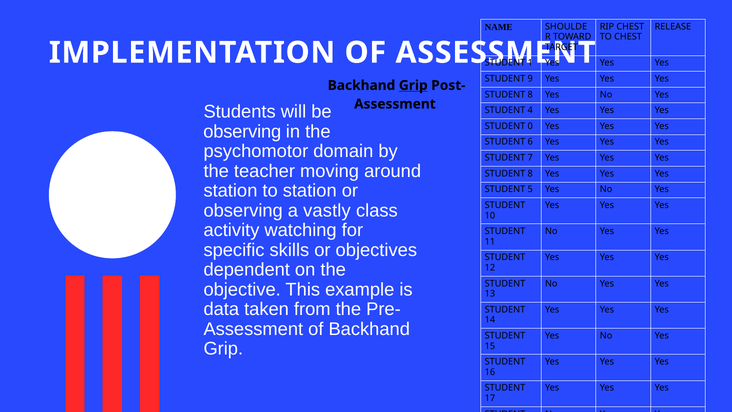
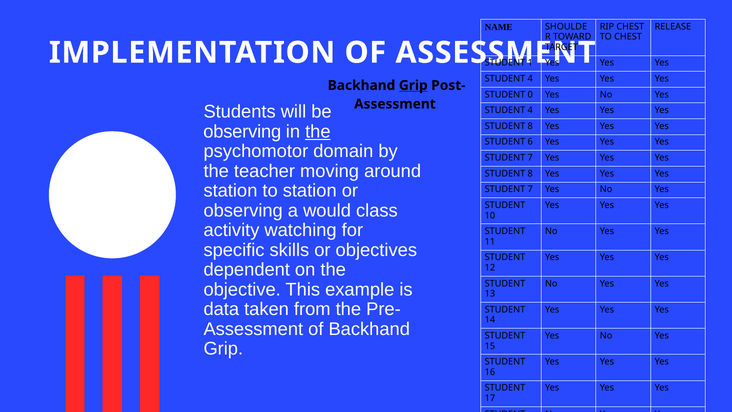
9: 9 -> 4 (530, 79)
8: 8 -> 0 (530, 94)
the underline: none -> present (318, 131)
0: 0 -> 8 (530, 126)
5: 5 -> 7 (530, 189)
vastly: vastly -> would (327, 210)
